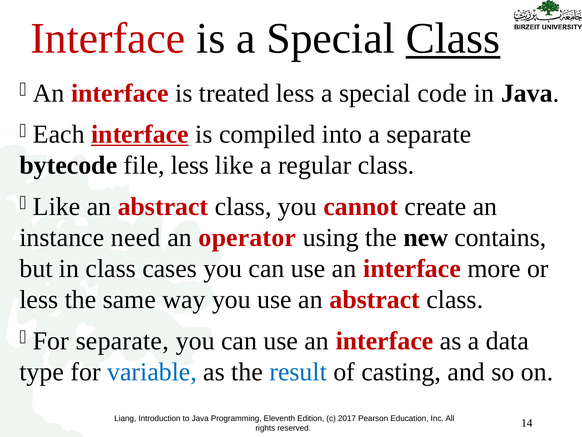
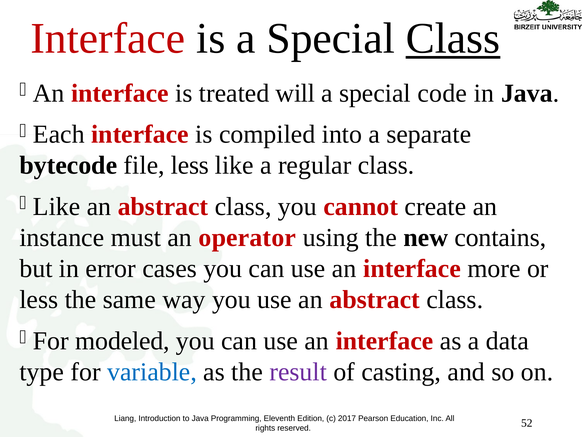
treated less: less -> will (295, 93)
interface underline: present -> none (140, 134)
need: need -> must (136, 237)
in class: class -> error (111, 268)
For separate: separate -> modeled (122, 340)
result colour: blue -> purple (298, 372)
14: 14 -> 52 (527, 423)
